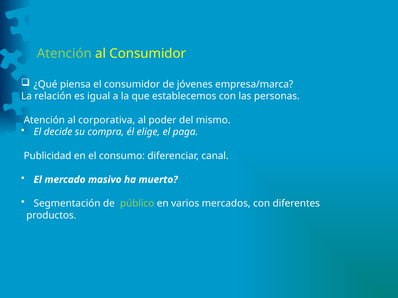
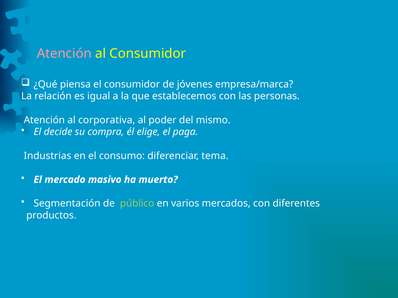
Atención colour: light green -> pink (64, 54)
Publicidad: Publicidad -> Industrias (47, 156)
canal: canal -> tema (215, 156)
